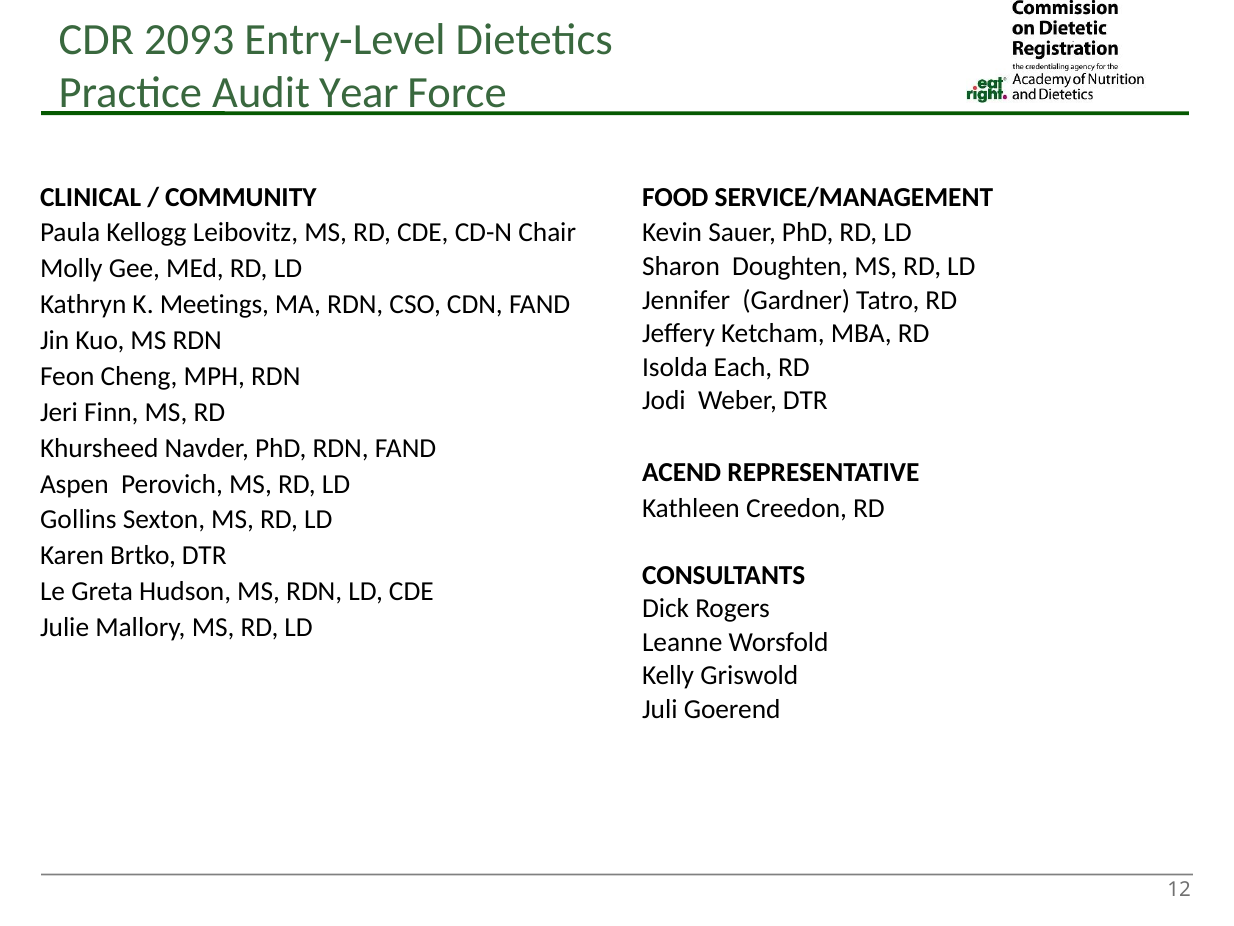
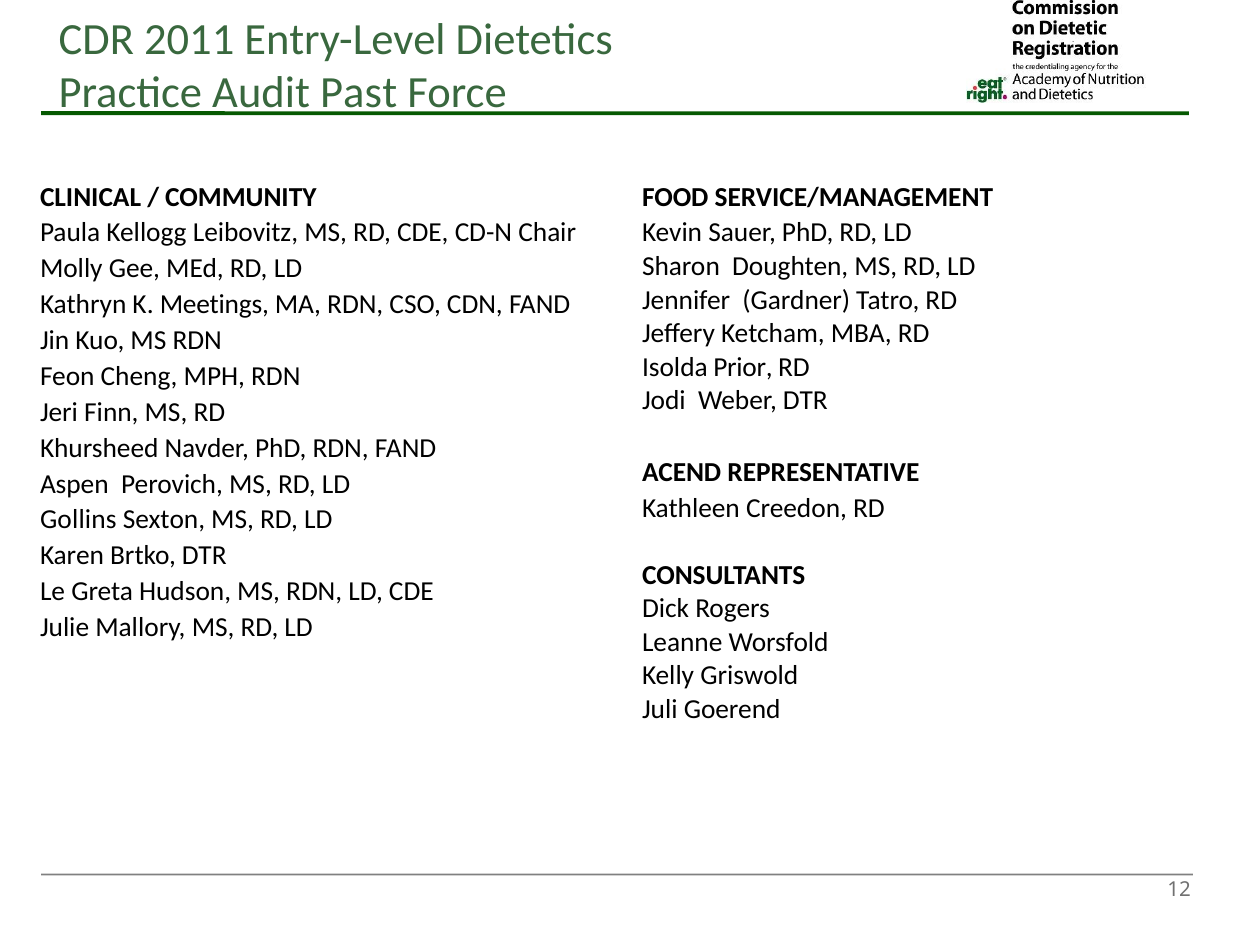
2093: 2093 -> 2011 (189, 40)
Year: Year -> Past (359, 93)
Each: Each -> Prior (743, 367)
